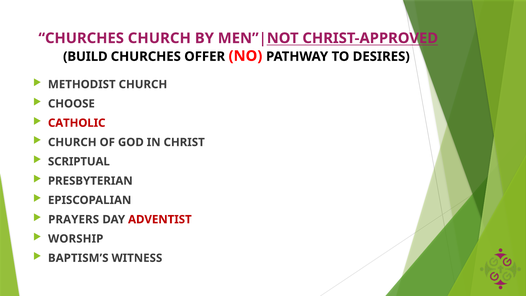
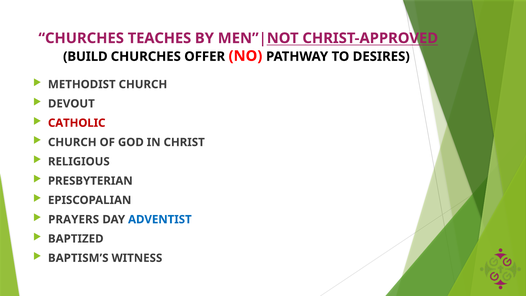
CHURCHES CHURCH: CHURCH -> TEACHES (159, 38)
CHOOSE: CHOOSE -> DEVOUT (71, 104)
SCRIPTUAL: SCRIPTUAL -> RELIGIOUS (79, 162)
ADVENTIST colour: red -> blue (160, 219)
WORSHIP: WORSHIP -> BAPTIZED (76, 239)
